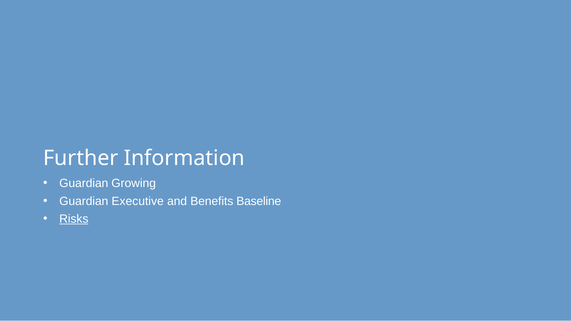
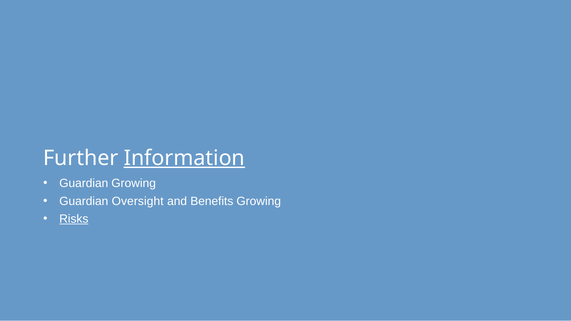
Information underline: none -> present (184, 158)
Executive: Executive -> Oversight (138, 201)
Benefits Baseline: Baseline -> Growing (259, 201)
